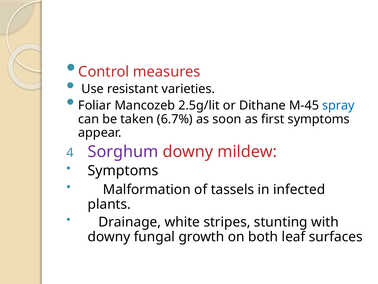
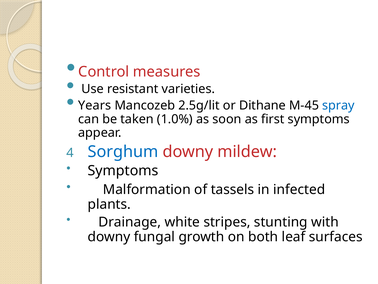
Foliar: Foliar -> Years (95, 105)
6.7%: 6.7% -> 1.0% (175, 119)
Sorghum colour: purple -> blue (123, 151)
